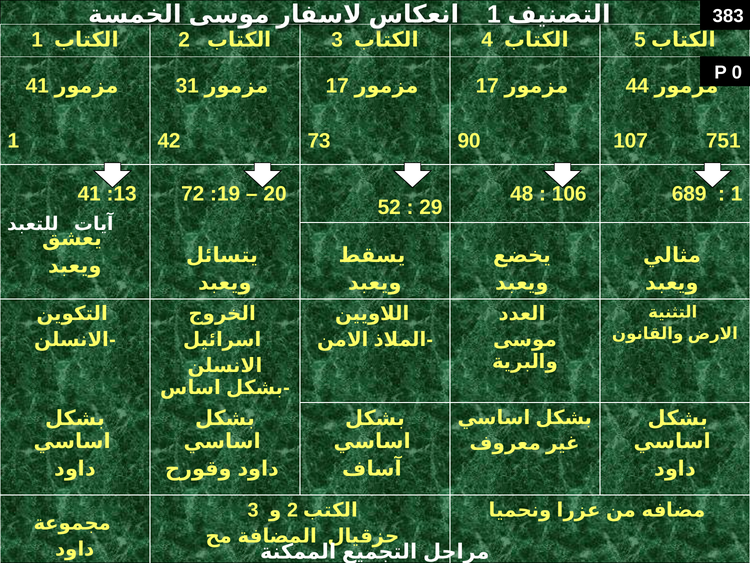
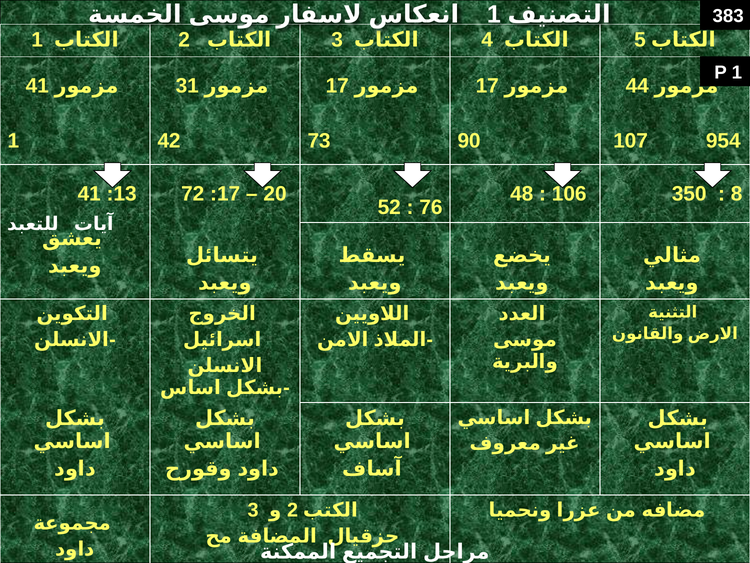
P 0: 0 -> 1 (737, 72)
751: 751 -> 954 (723, 141)
:19: :19 -> :17 (225, 193)
689: 689 -> 350 (689, 193)
1: 1 -> 8 (737, 193)
29: 29 -> 76 (431, 207)
